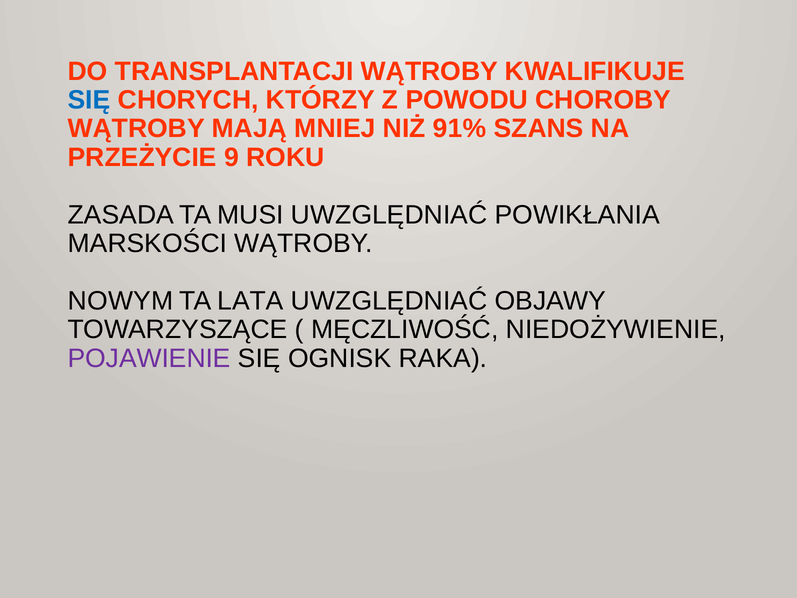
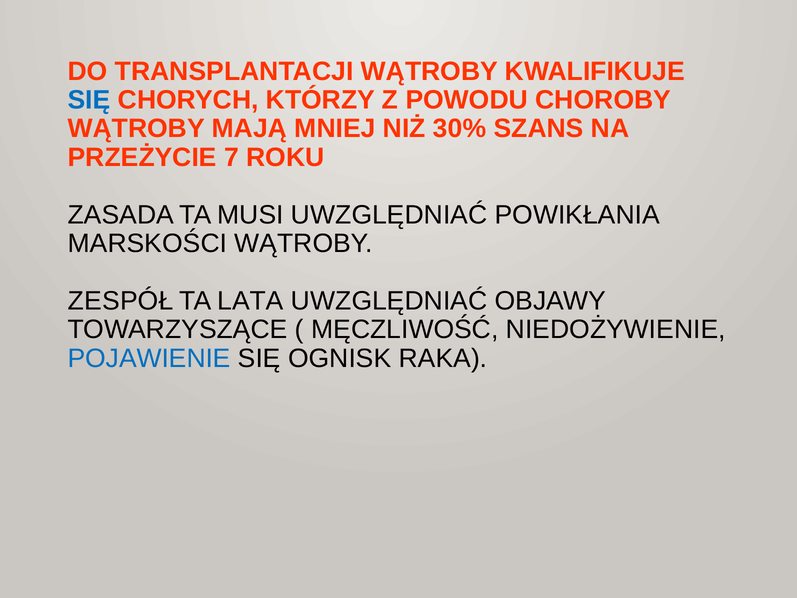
91%: 91% -> 30% (460, 129)
9: 9 -> 7 (231, 157)
NOWYM: NOWYM -> ZESPÓŁ (121, 301)
POJAWIENIE colour: purple -> blue (149, 358)
